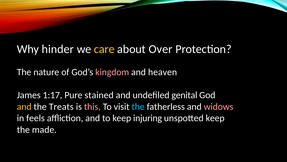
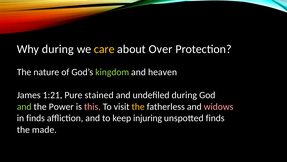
Why hinder: hinder -> during (58, 49)
kingdom colour: pink -> light green (112, 72)
1:17: 1:17 -> 1:21 (53, 95)
undefiled genital: genital -> during (184, 95)
and colour: yellow -> light green (24, 106)
Treats: Treats -> Power (61, 106)
the colour: light blue -> yellow (138, 106)
in feels: feels -> finds (36, 118)
unspotted keep: keep -> finds (215, 118)
